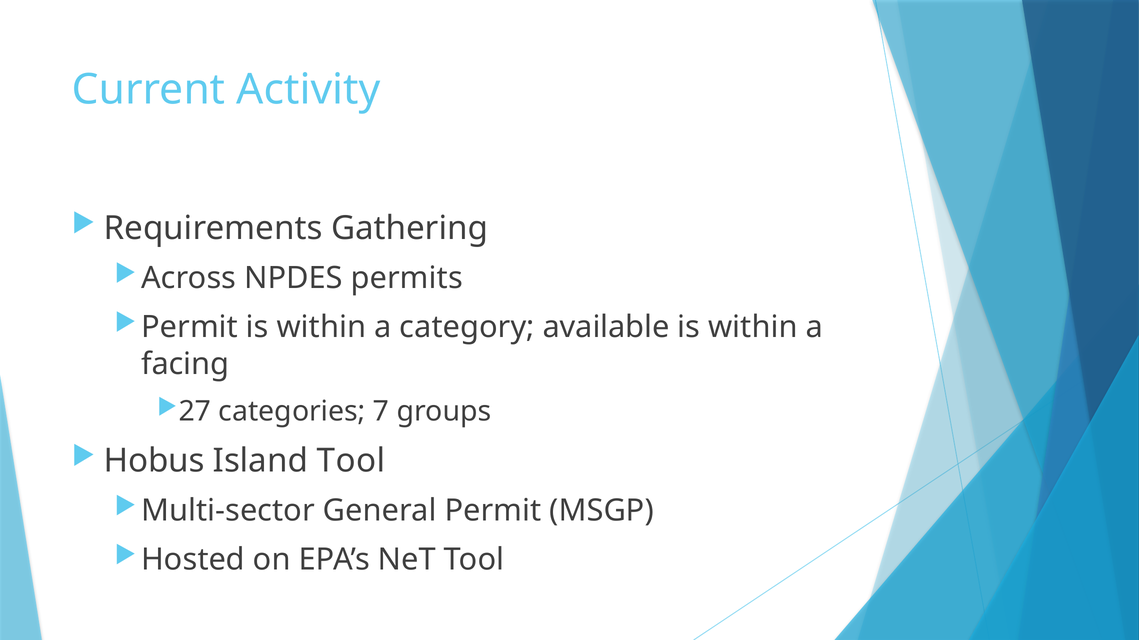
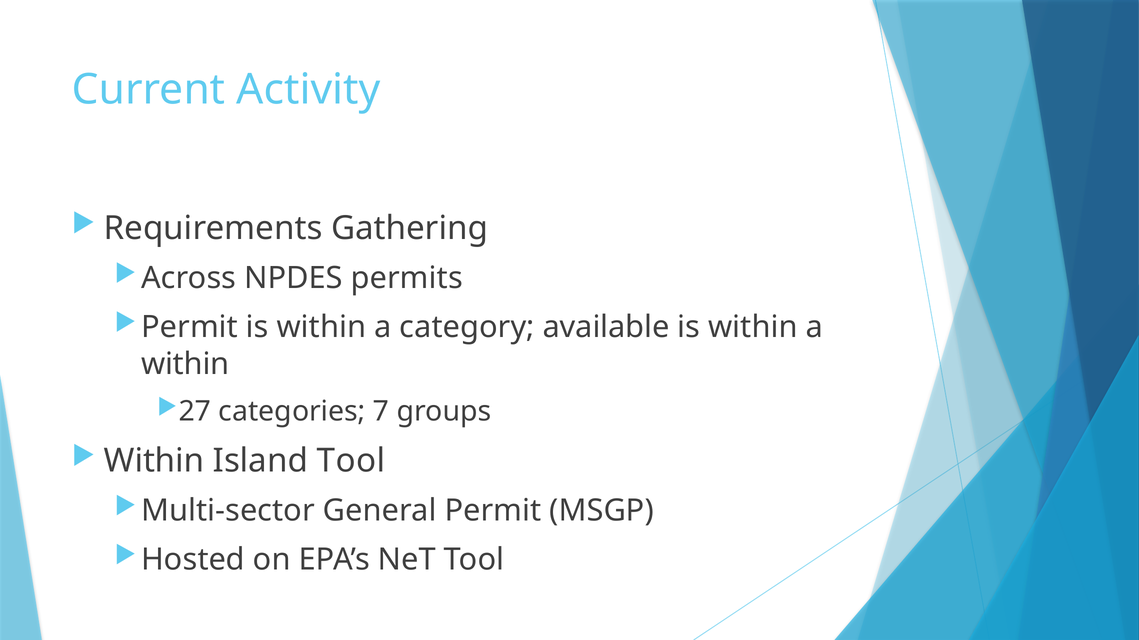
facing: facing -> within (185, 365)
Hobus: Hobus -> Within (154, 461)
